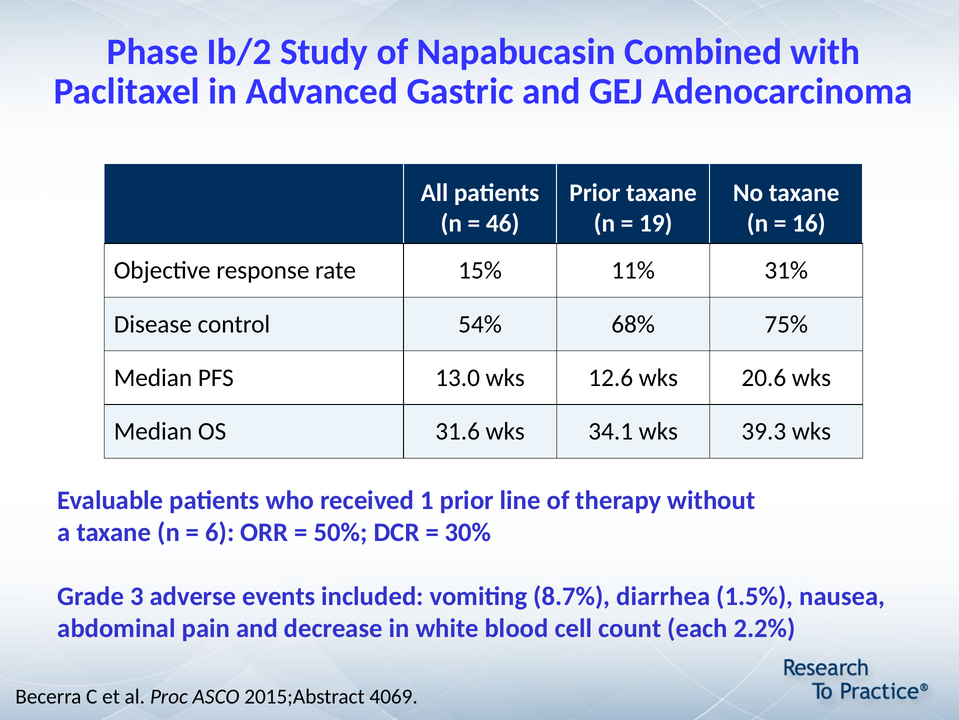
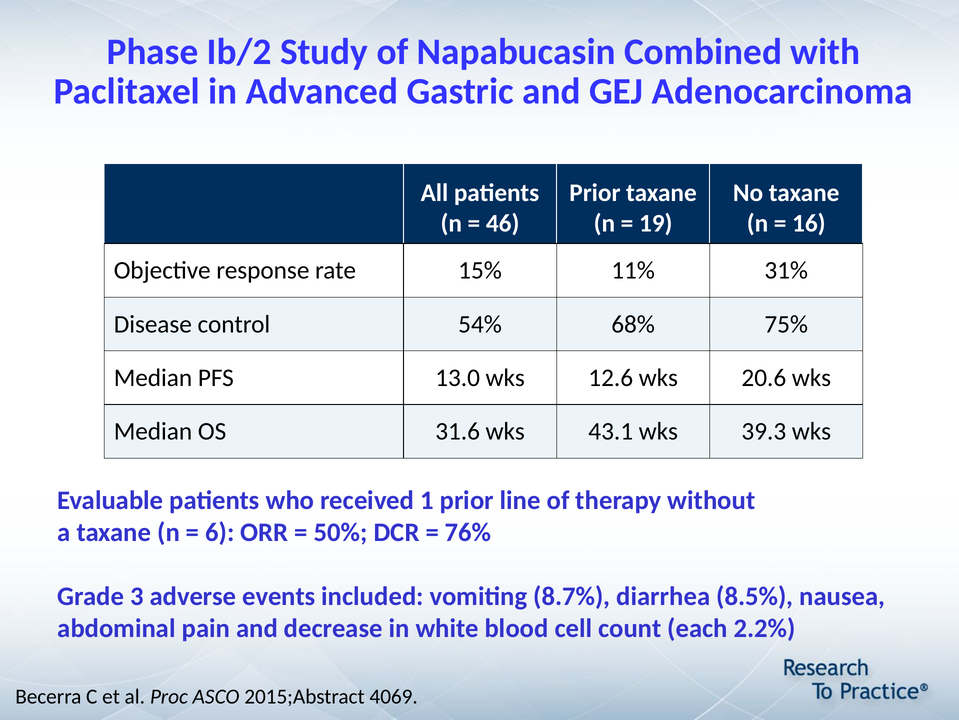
34.1: 34.1 -> 43.1 (611, 431)
30%: 30% -> 76% (468, 532)
1.5%: 1.5% -> 8.5% (755, 596)
